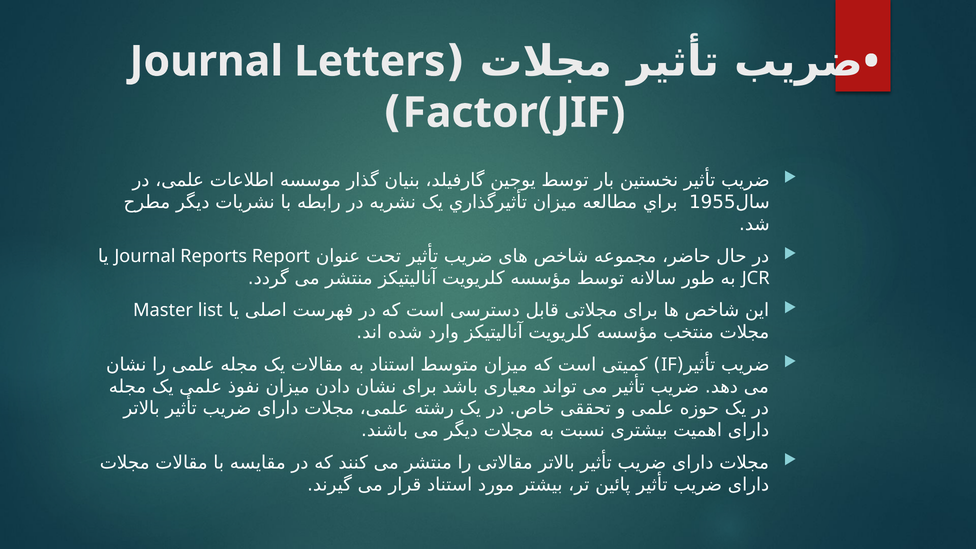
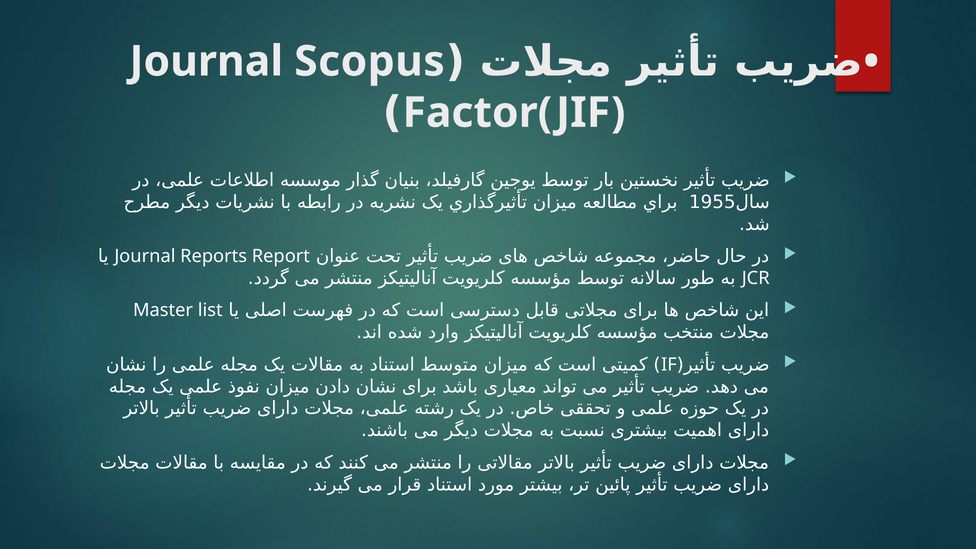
Letters: Letters -> Scopus (369, 61)
